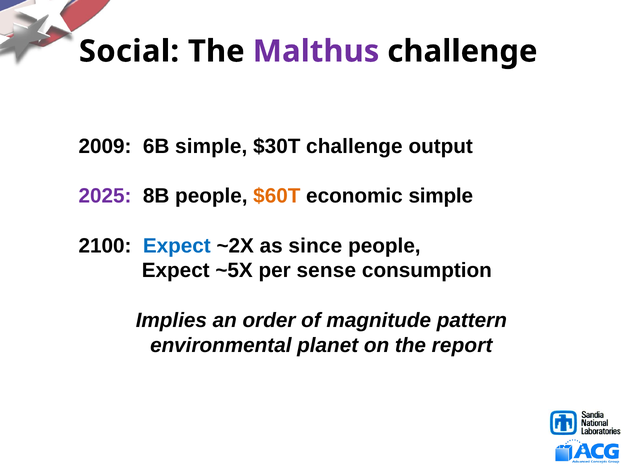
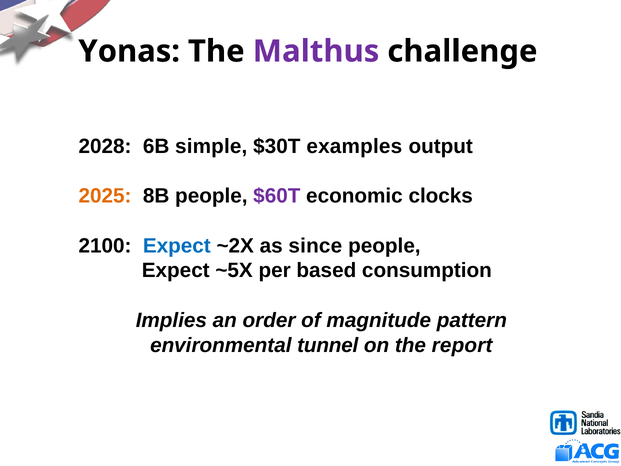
Social: Social -> Yonas (129, 51)
2009: 2009 -> 2028 (105, 146)
$30T challenge: challenge -> examples (354, 146)
2025 colour: purple -> orange (105, 196)
$60T colour: orange -> purple (277, 196)
economic simple: simple -> clocks (441, 196)
sense: sense -> based (326, 270)
planet: planet -> tunnel (328, 345)
